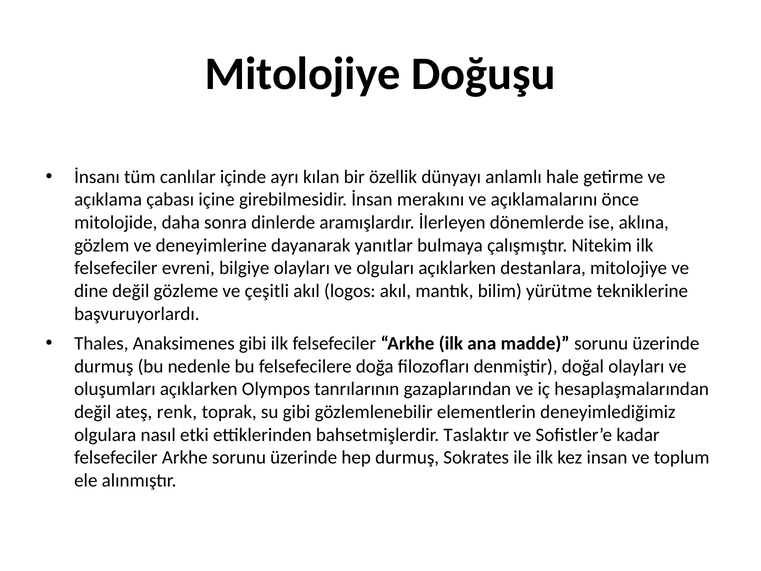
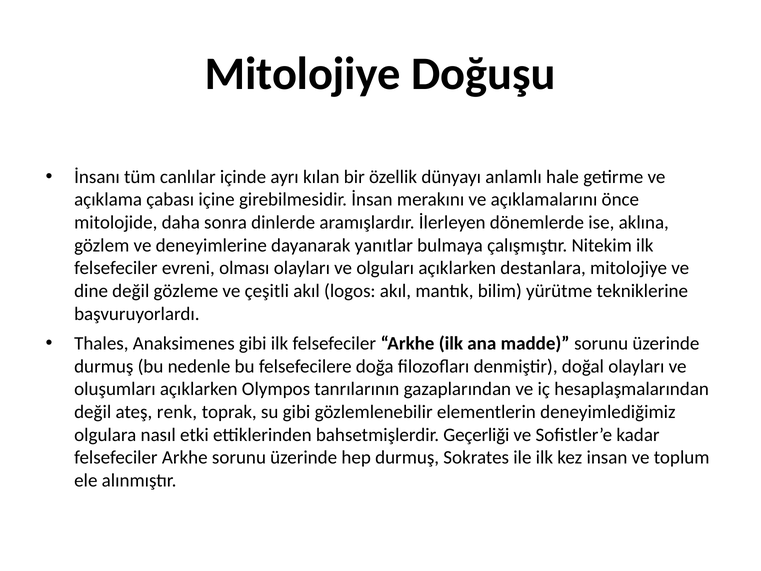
bilgiye: bilgiye -> olması (244, 268)
Taslaktır: Taslaktır -> Geçerliği (476, 435)
